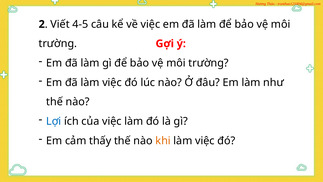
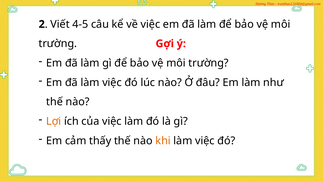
Lợi colour: blue -> orange (54, 121)
